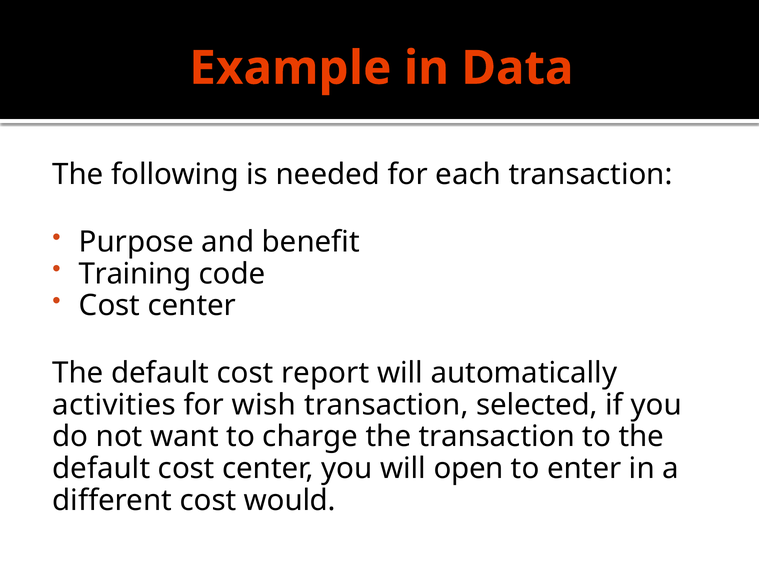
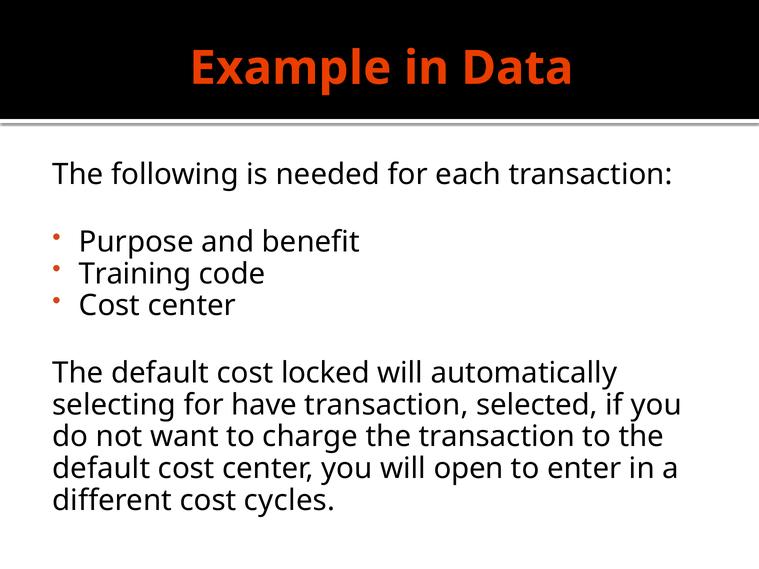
report: report -> locked (325, 373)
activities: activities -> selecting (114, 405)
wish: wish -> have (264, 405)
would: would -> cycles (290, 501)
